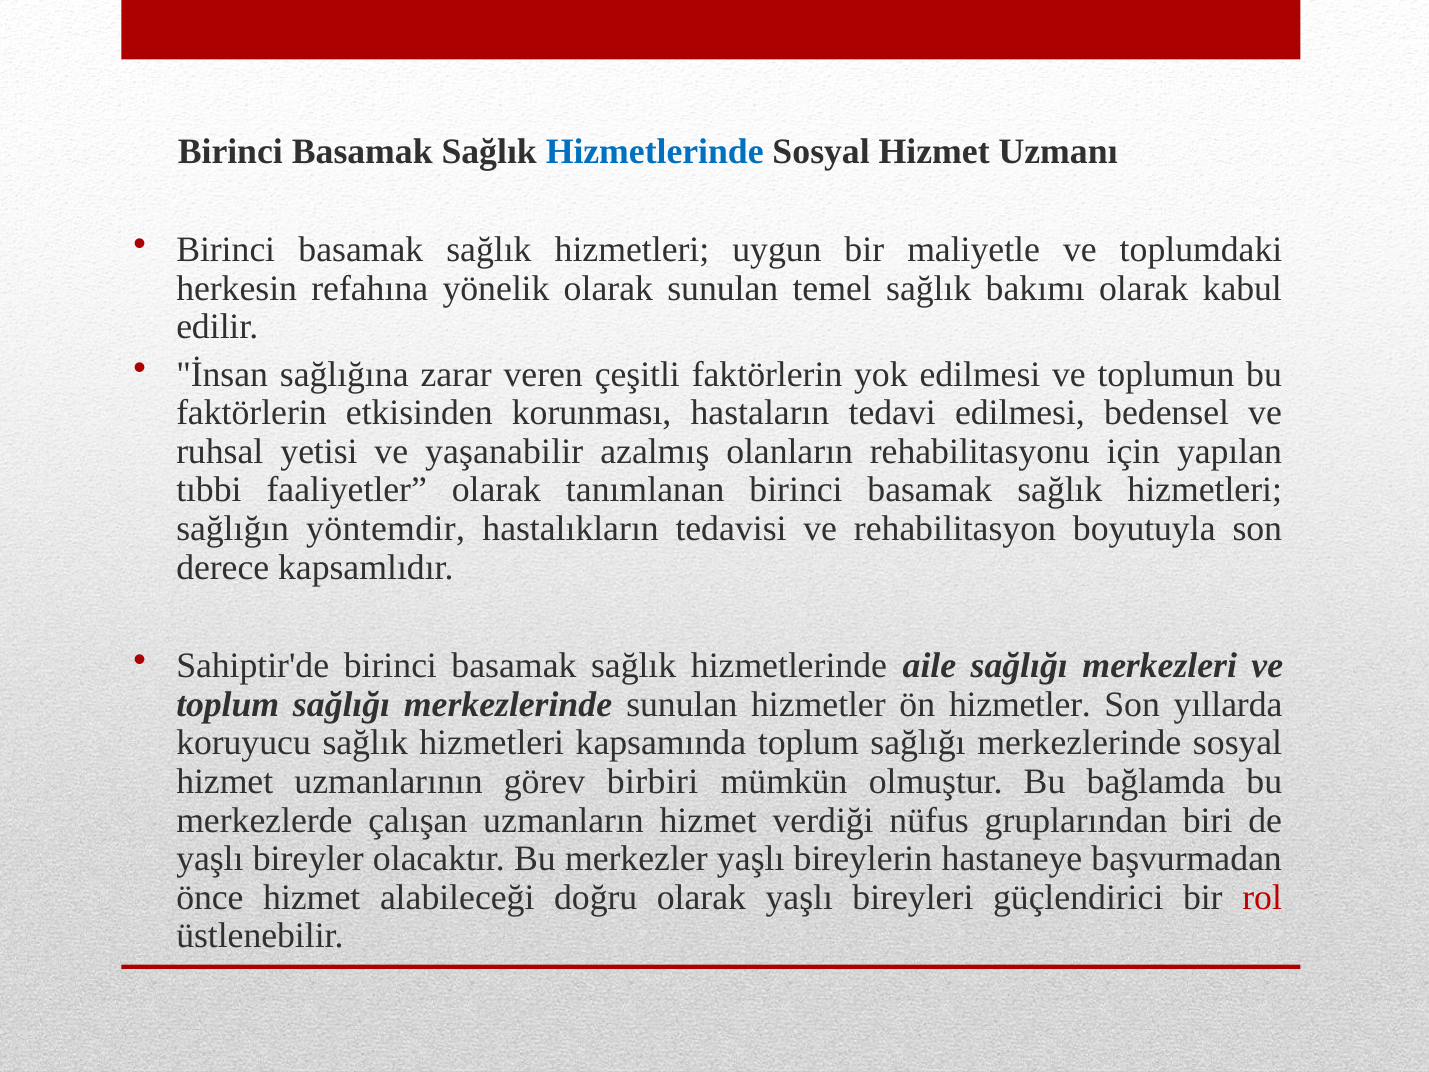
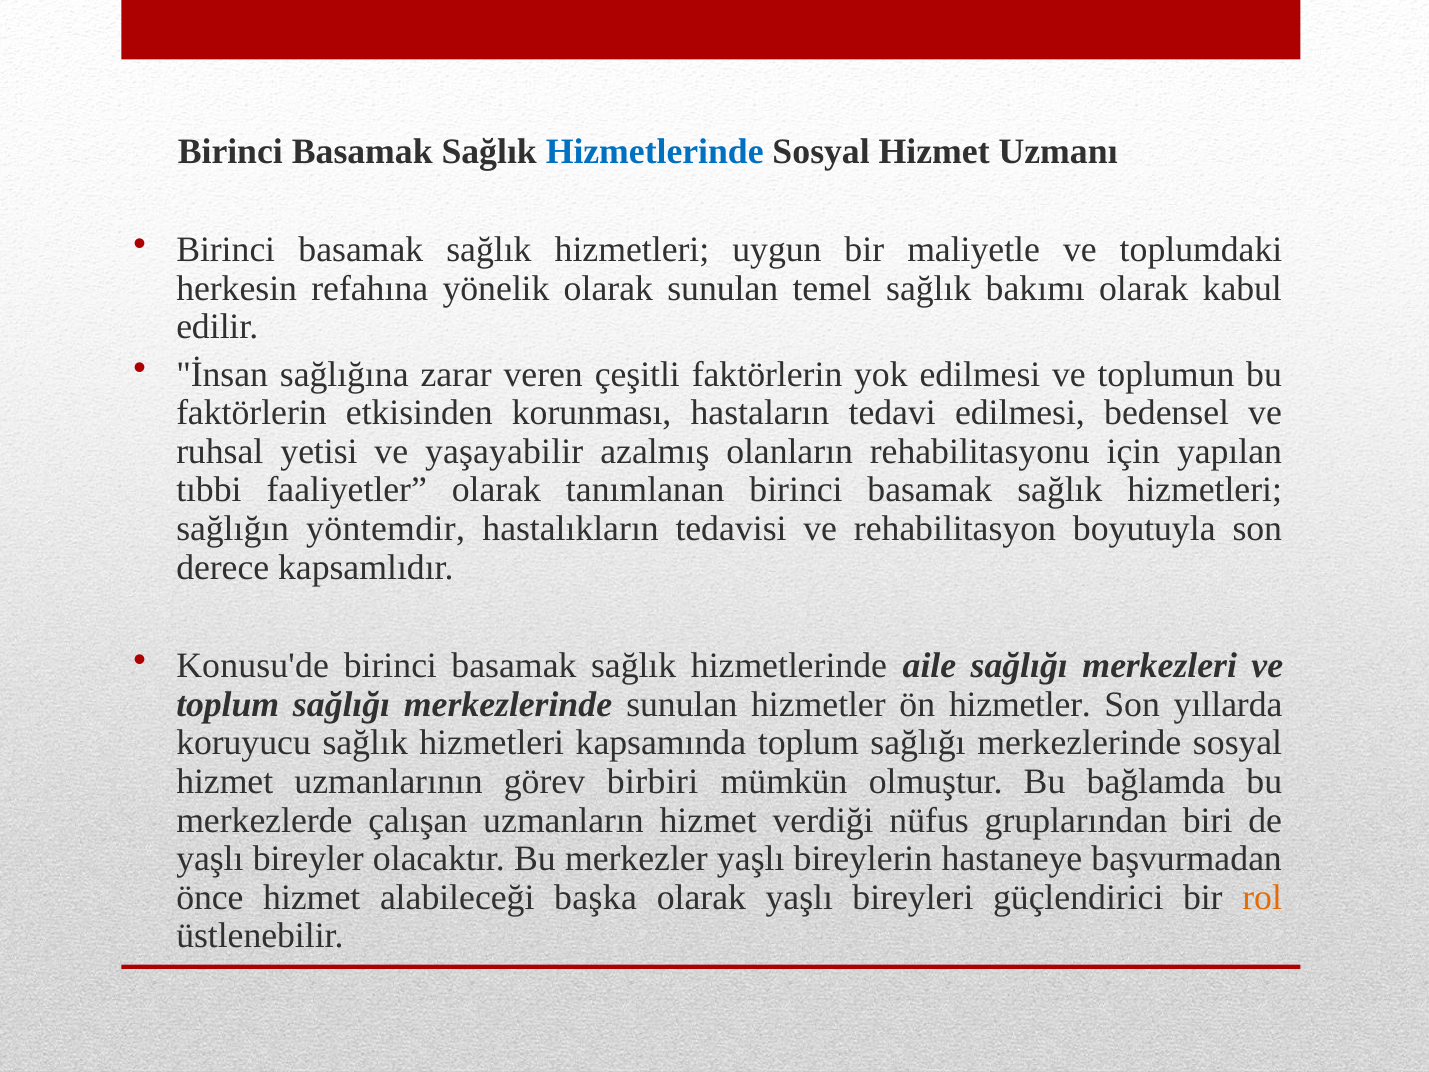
yaşanabilir: yaşanabilir -> yaşayabilir (504, 451)
Sahiptir'de: Sahiptir'de -> Konusu'de (253, 666)
doğru: doğru -> başka (596, 897)
rol colour: red -> orange (1262, 897)
